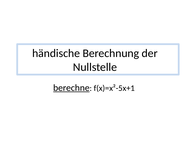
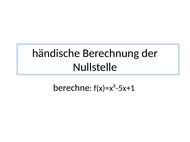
berechne underline: present -> none (71, 88)
